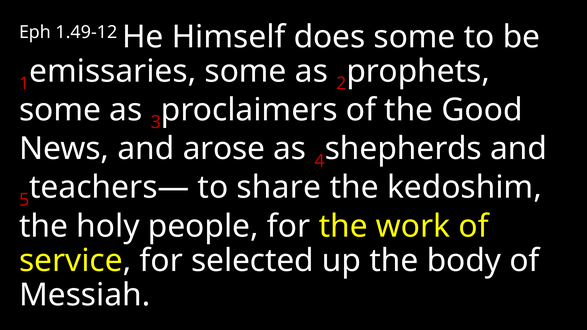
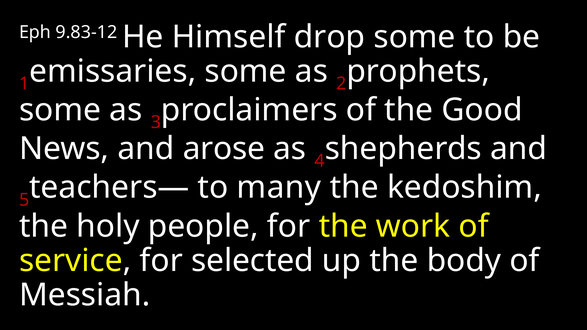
1.49-12: 1.49-12 -> 9.83-12 (86, 32)
does: does -> drop (329, 37)
share: share -> many (279, 188)
